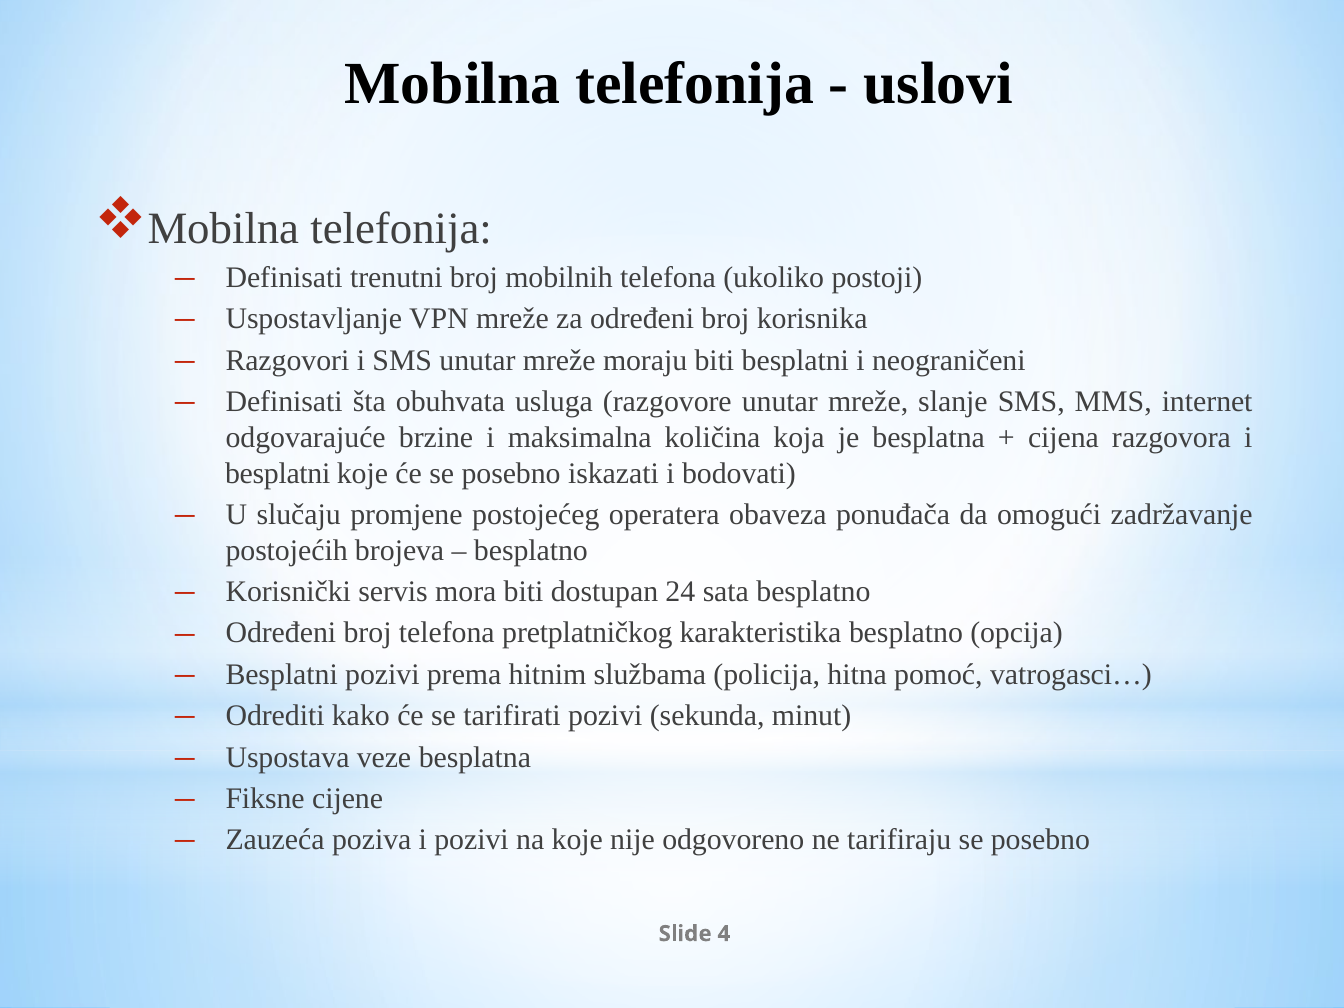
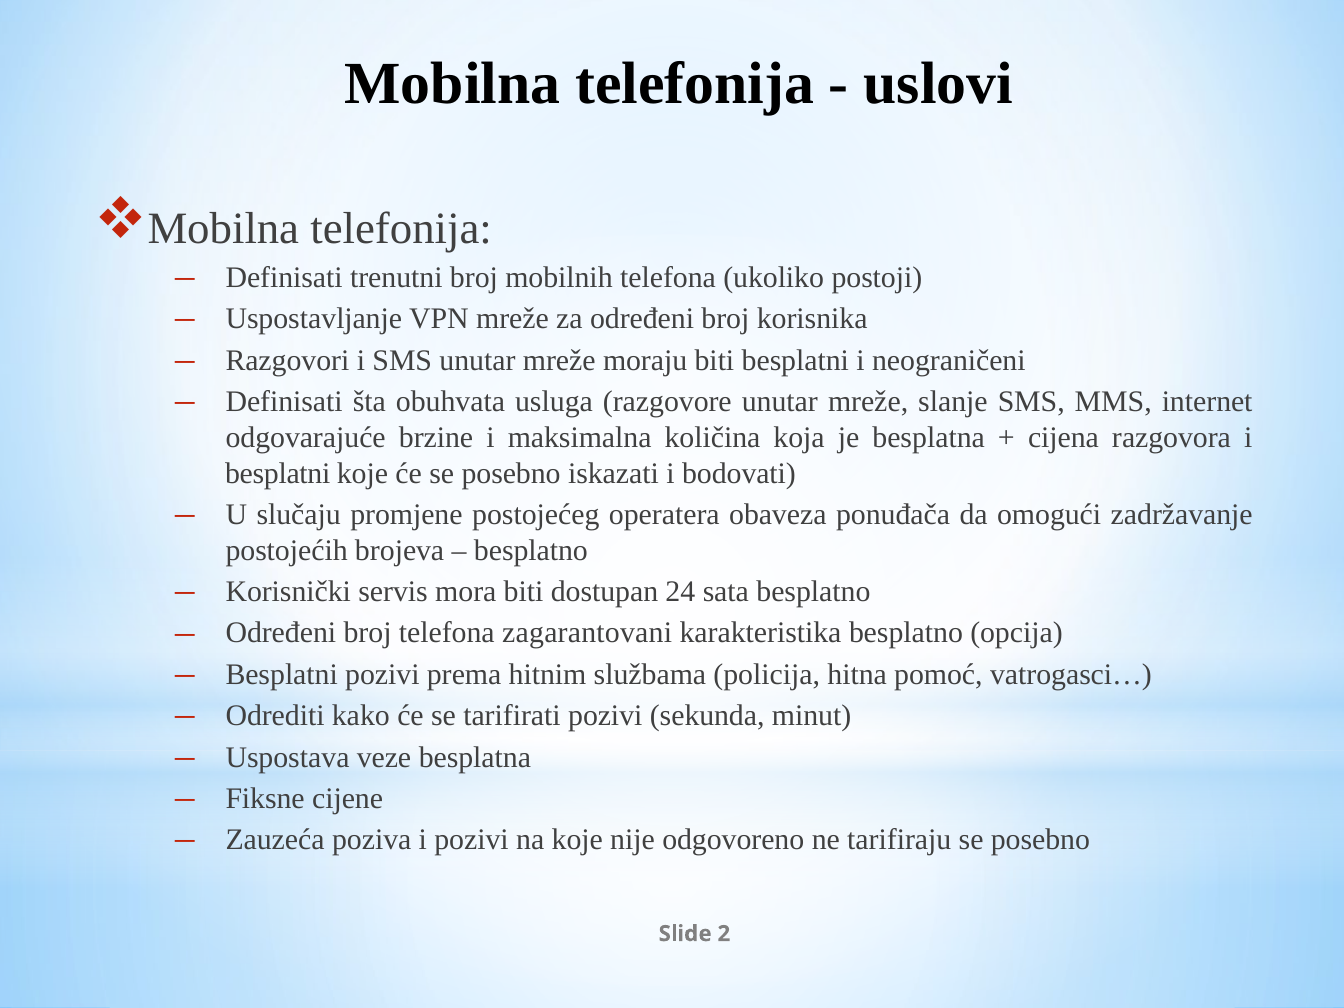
pretplatničkog: pretplatničkog -> zagarantovani (587, 633)
4: 4 -> 2 (724, 934)
